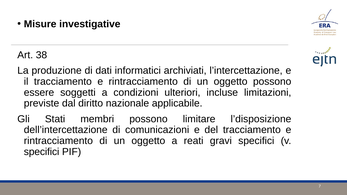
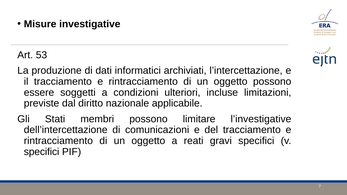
38: 38 -> 53 (41, 55)
l’disposizione: l’disposizione -> l’investigative (261, 119)
